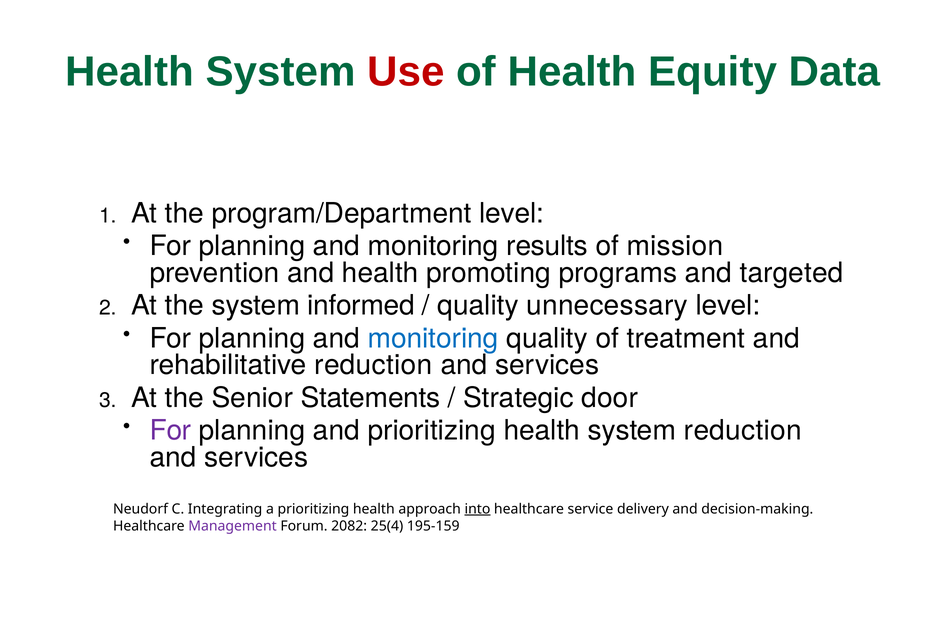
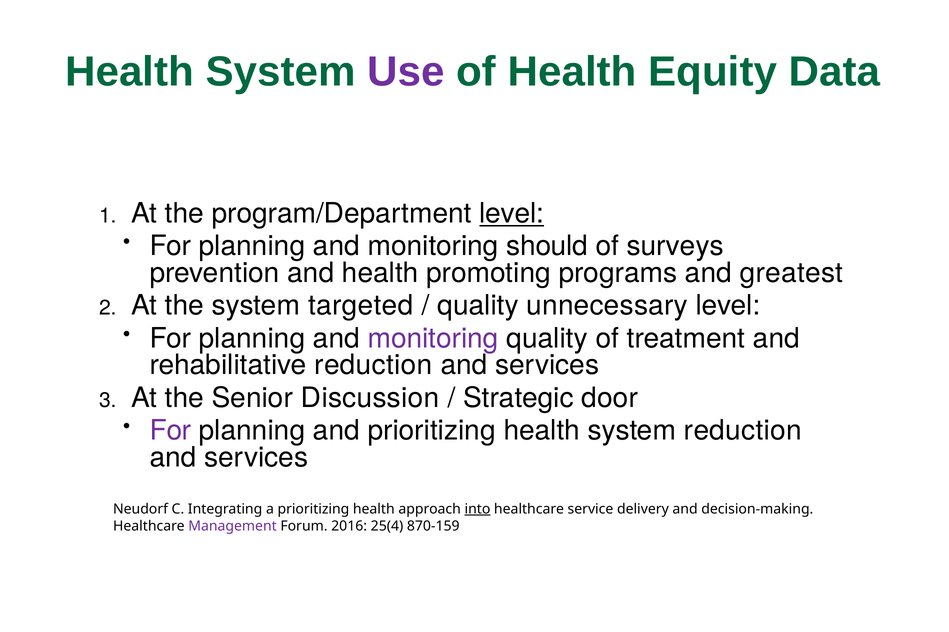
Use colour: red -> purple (406, 72)
level underline: none -> present (512, 214)
results: results -> should (547, 246)
mission: mission -> surveys (675, 246)
targeted: targeted -> greatest (791, 273)
informed: informed -> targeted (361, 306)
monitoring colour: blue -> purple (433, 339)
Statements: Statements -> Discussion (370, 398)
2082: 2082 -> 2016 (349, 526)
195-159: 195-159 -> 870-159 (433, 526)
